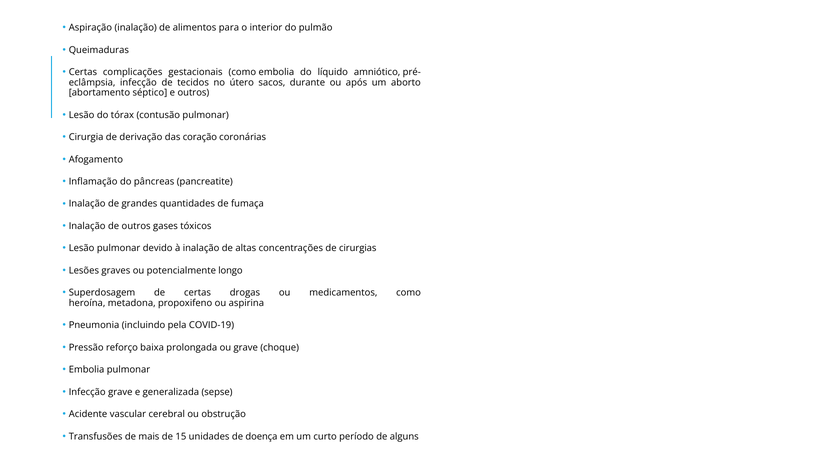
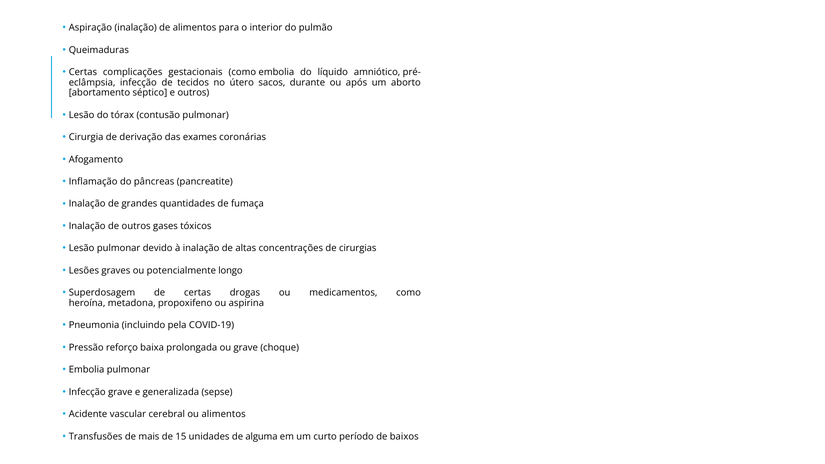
coração: coração -> exames (200, 137)
ou obstrução: obstrução -> alimentos (224, 414)
doença: doença -> alguma (261, 437)
alguns: alguns -> baixos (404, 437)
